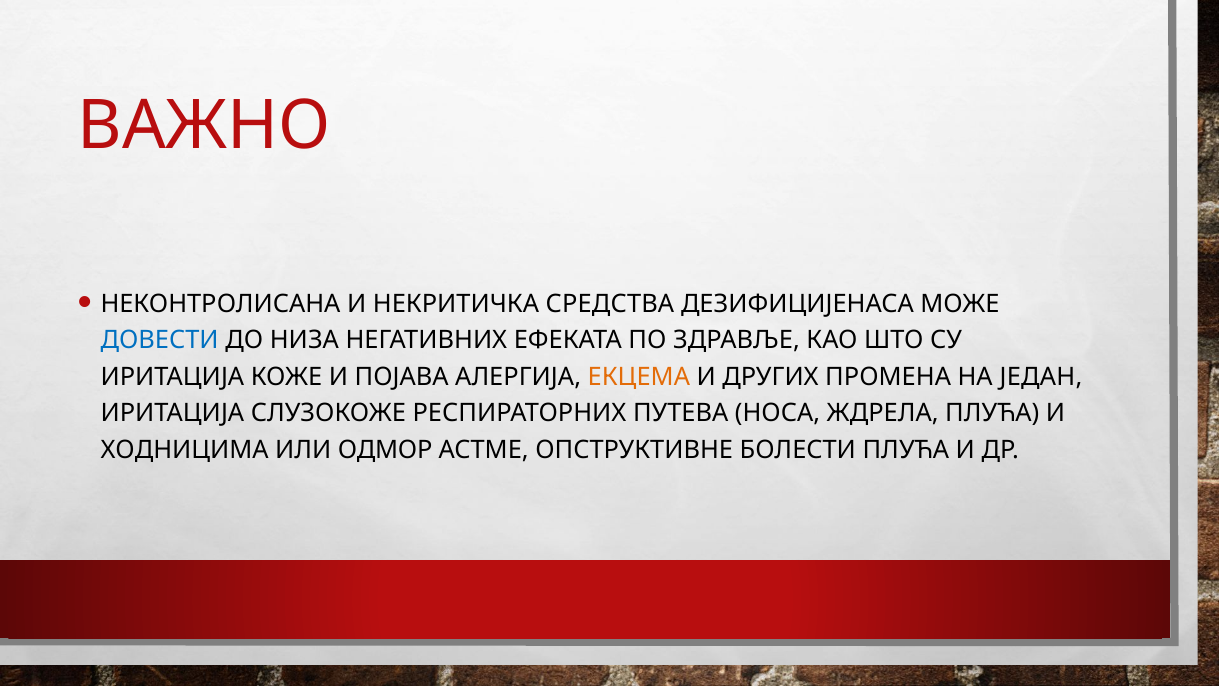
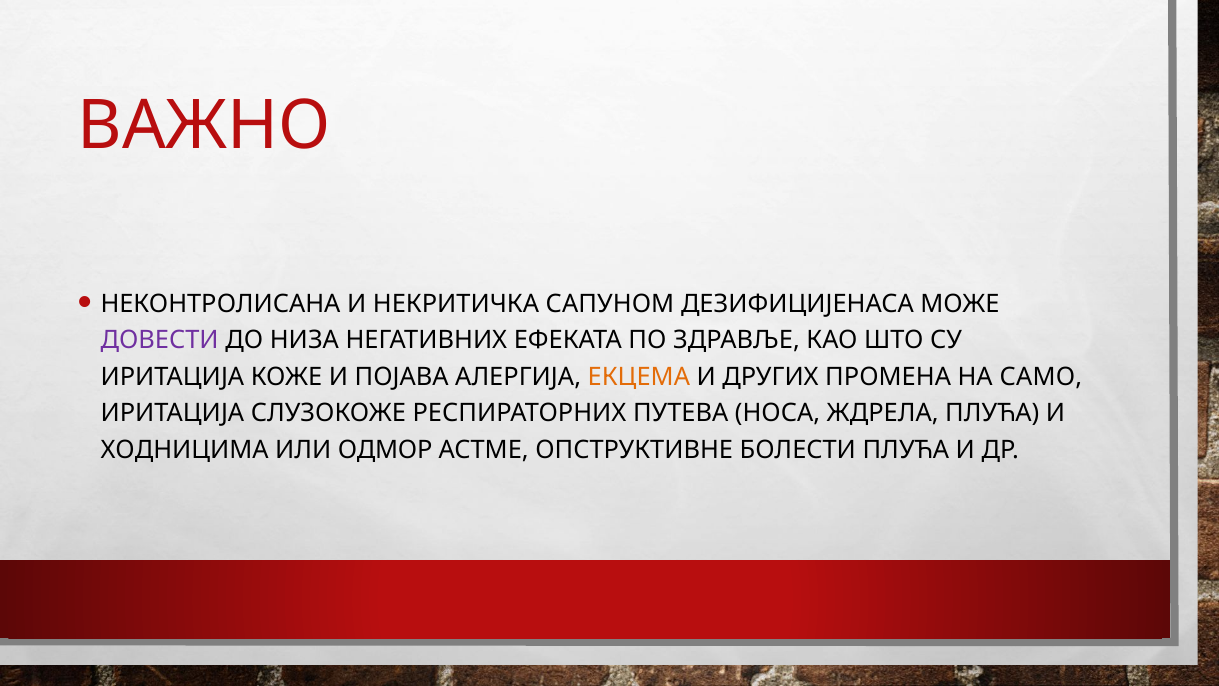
СРЕДСТВА: СРЕДСТВА -> САПУНОМ (610, 303)
ДОВЕСТИ colour: blue -> purple (160, 340)
ЈЕДАН: ЈЕДАН -> САМО (1041, 377)
